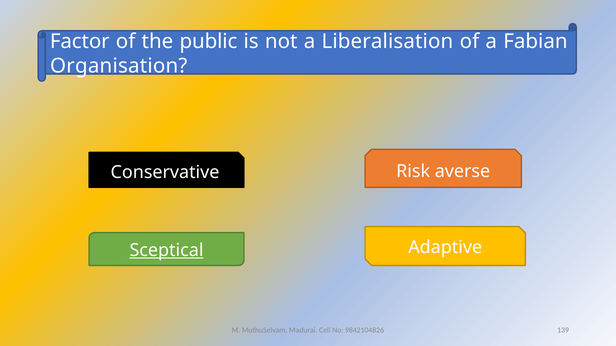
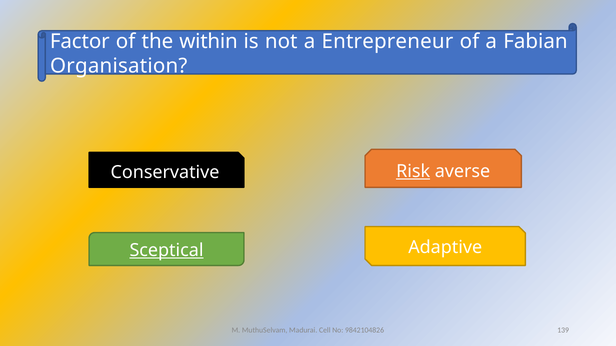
public: public -> within (209, 42)
Liberalisation: Liberalisation -> Entrepreneur (387, 42)
Risk underline: none -> present (413, 171)
